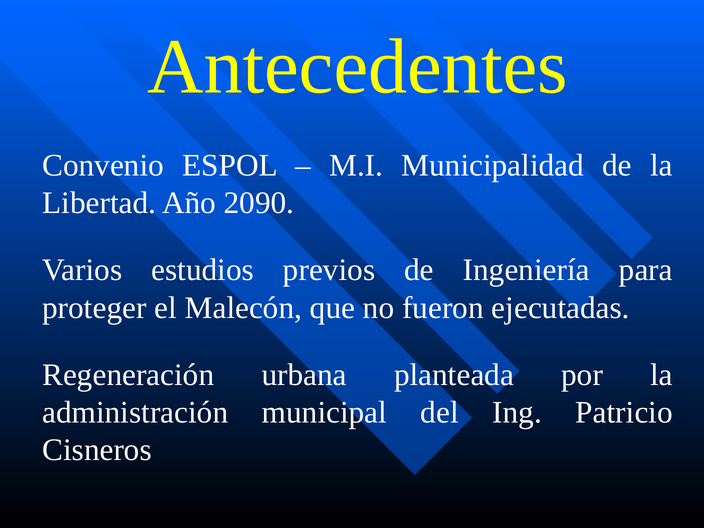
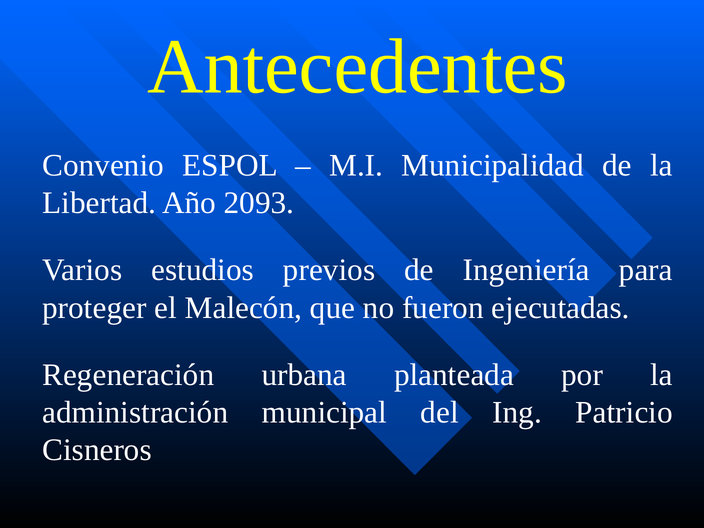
2090: 2090 -> 2093 (259, 203)
